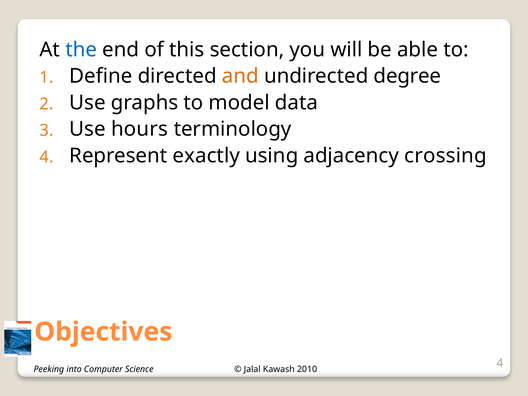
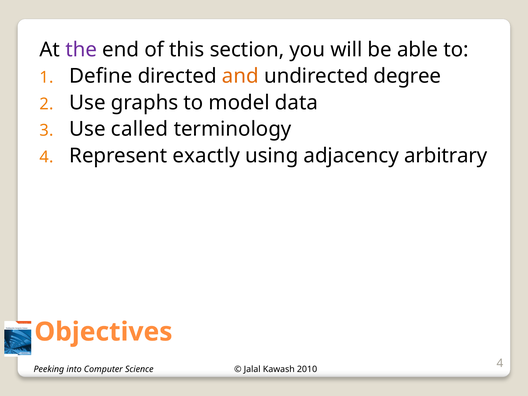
the colour: blue -> purple (81, 50)
hours: hours -> called (140, 129)
crossing: crossing -> arbitrary (446, 156)
